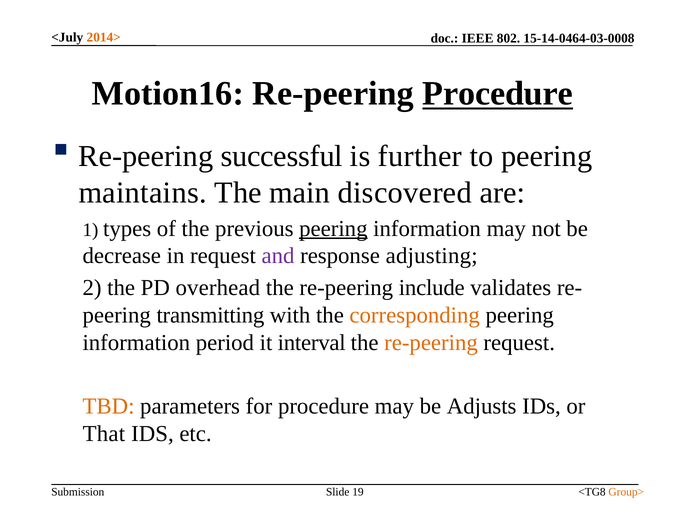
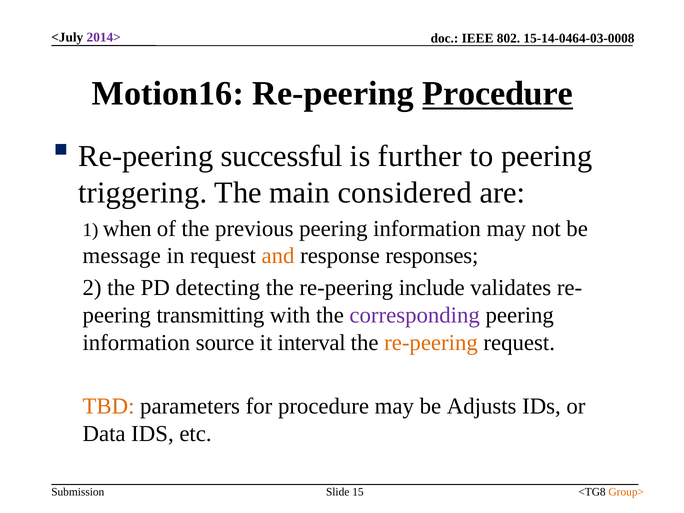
2014> colour: orange -> purple (104, 37)
maintains: maintains -> triggering (143, 193)
discovered: discovered -> considered (405, 193)
types: types -> when (127, 229)
peering underline: present -> none (333, 229)
decrease: decrease -> message (122, 256)
and colour: purple -> orange (278, 256)
adjusting: adjusting -> responses (432, 256)
overhead: overhead -> detecting (218, 288)
corresponding colour: orange -> purple (415, 315)
period: period -> source (225, 342)
That: That -> Data (104, 434)
19: 19 -> 15 (358, 492)
